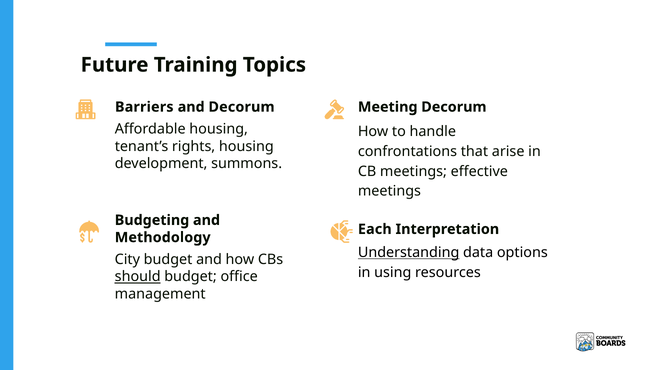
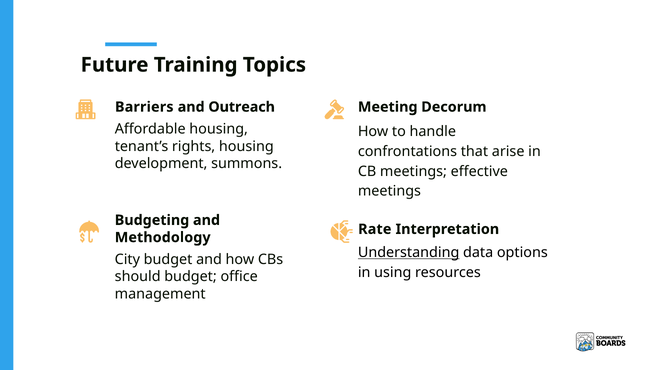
and Decorum: Decorum -> Outreach (242, 107)
Each: Each -> Rate (375, 229)
should underline: present -> none (138, 276)
